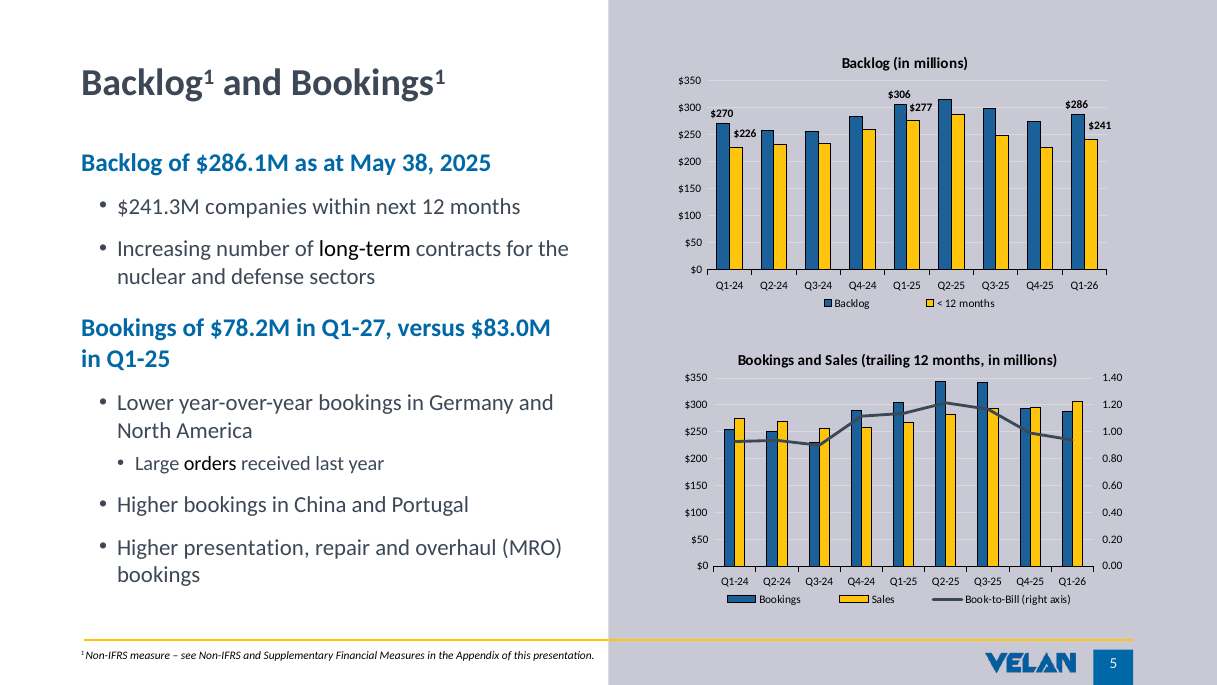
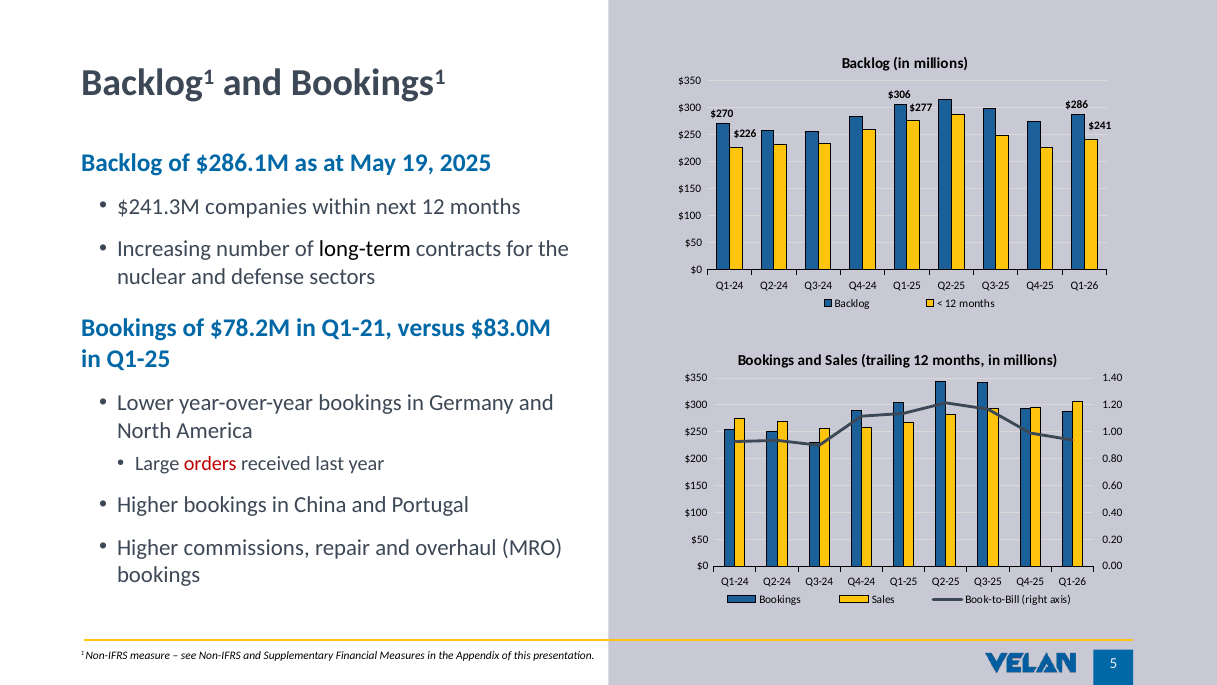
38: 38 -> 19 (418, 163)
Q1-27: Q1-27 -> Q1-21 (357, 328)
orders colour: black -> red (210, 463)
Higher presentation: presentation -> commissions (247, 547)
